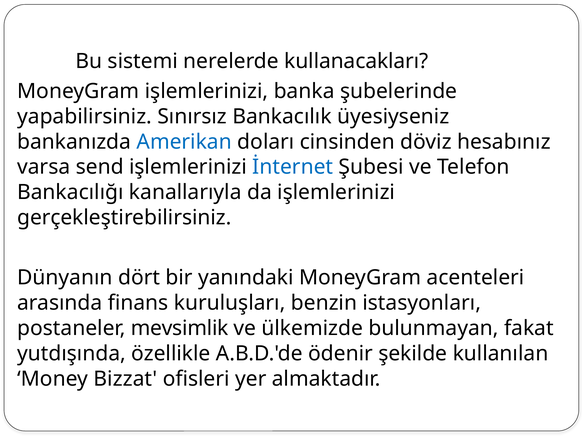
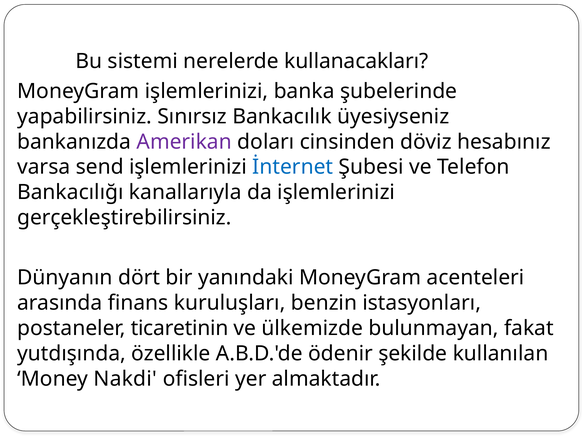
Amerikan colour: blue -> purple (184, 142)
mevsimlik: mevsimlik -> ticaretinin (180, 328)
Bizzat: Bizzat -> Nakdi (125, 379)
